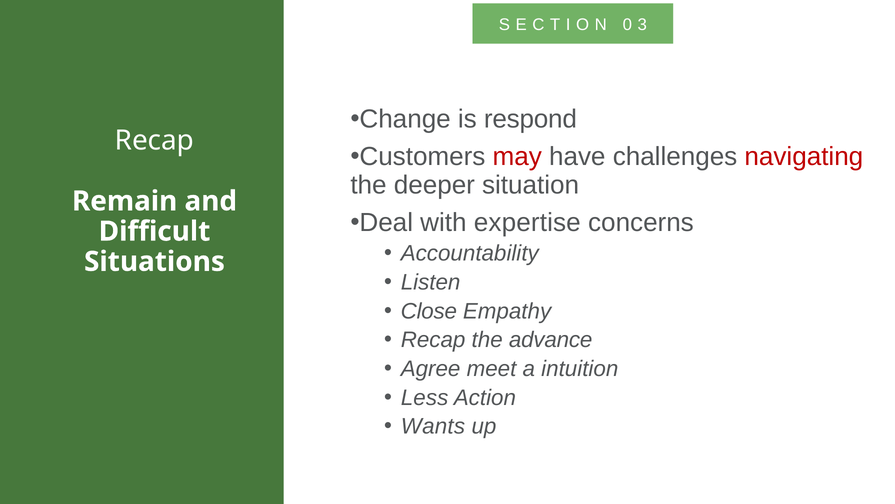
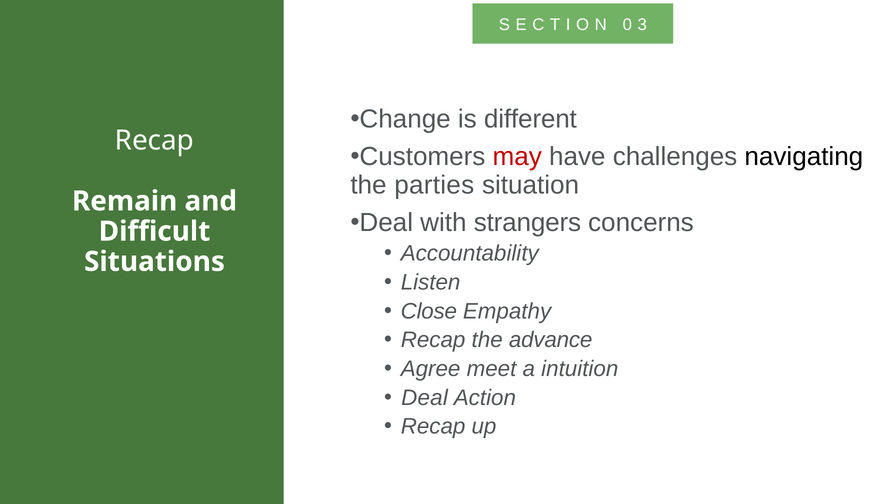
respond: respond -> different (530, 119)
navigating colour: red -> black (804, 157)
deeper: deeper -> parties (434, 185)
expertise: expertise -> strangers (527, 222)
Less: Less -> Deal (425, 397)
Wants: Wants -> Recap (433, 426)
